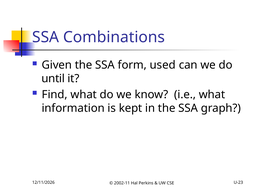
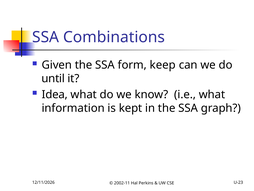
used: used -> keep (163, 65)
Find: Find -> Idea (55, 94)
